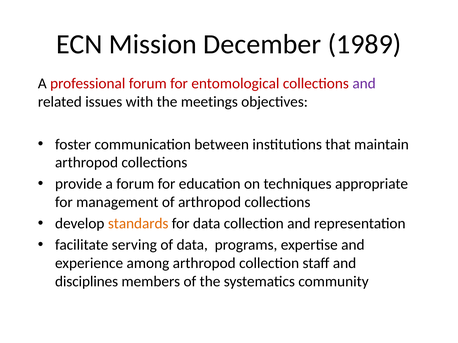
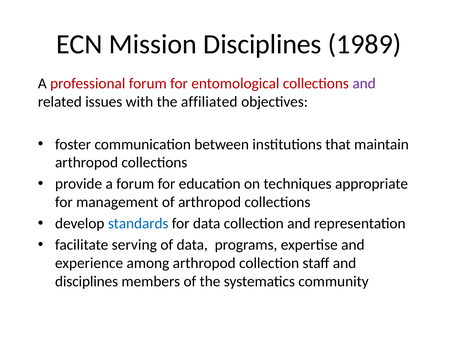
Mission December: December -> Disciplines (262, 44)
meetings: meetings -> affiliated (209, 102)
standards colour: orange -> blue (138, 224)
